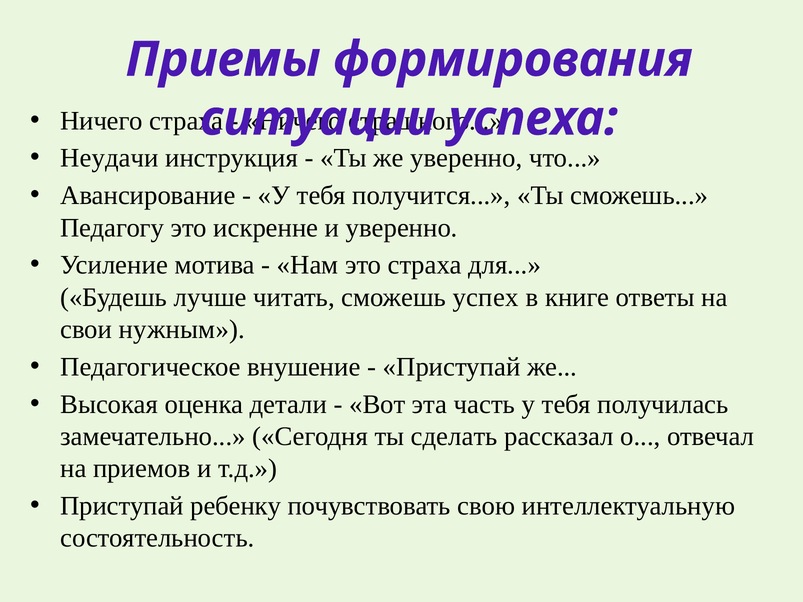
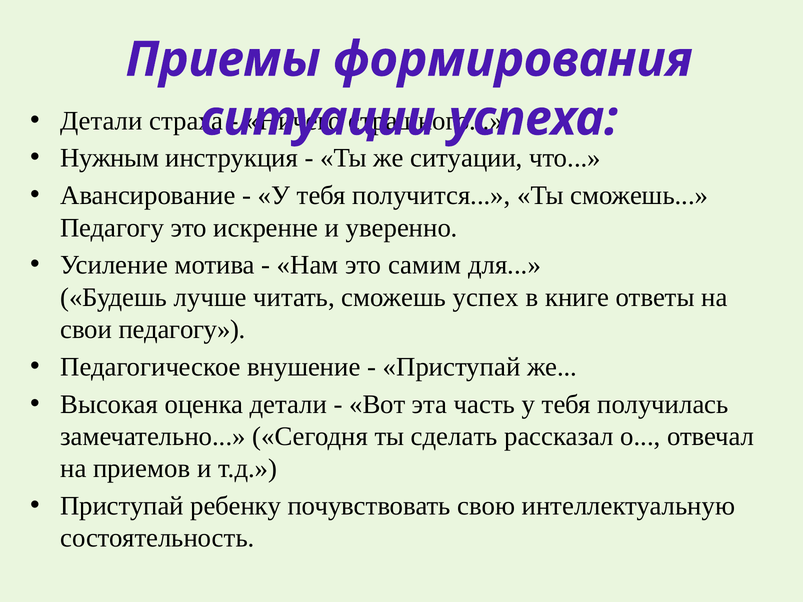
Ничего: Ничего -> Детали (101, 121)
Неудачи: Неудачи -> Нужным (110, 158)
уверенно: уверенно -> ситуации (466, 158)
это страха: страха -> самим (425, 265)
свои нужным: нужным -> педагогу (182, 329)
